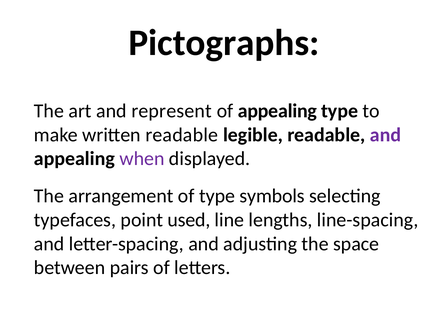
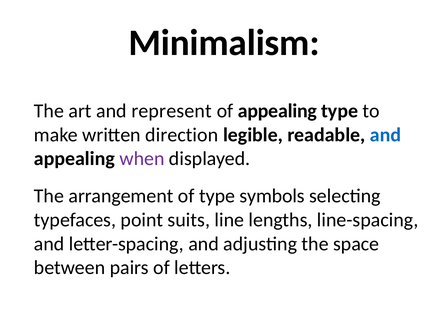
Pictographs: Pictographs -> Minimalism (224, 43)
written readable: readable -> direction (182, 135)
and colour: purple -> blue (386, 135)
used: used -> suits (189, 220)
